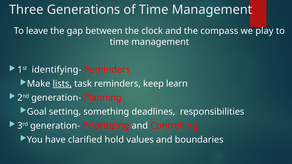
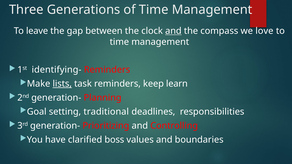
and underline: none -> present (173, 31)
play: play -> love (264, 31)
something: something -> traditional (106, 112)
hold: hold -> boss (114, 140)
